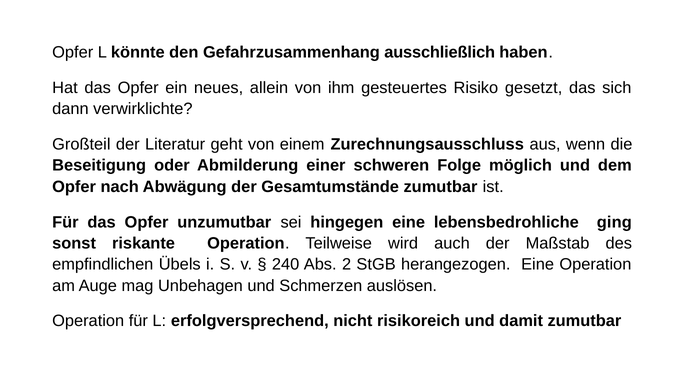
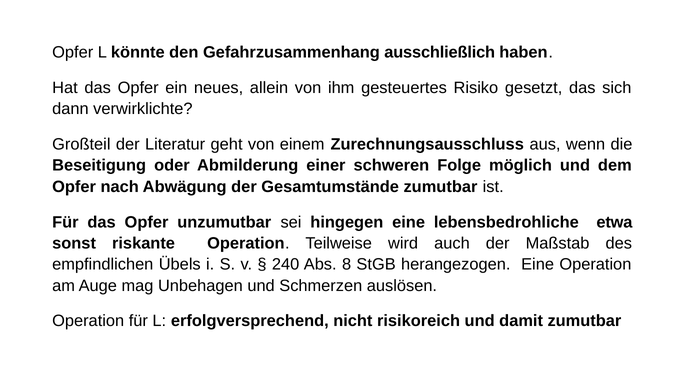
ging: ging -> etwa (614, 222)
2: 2 -> 8 (347, 265)
